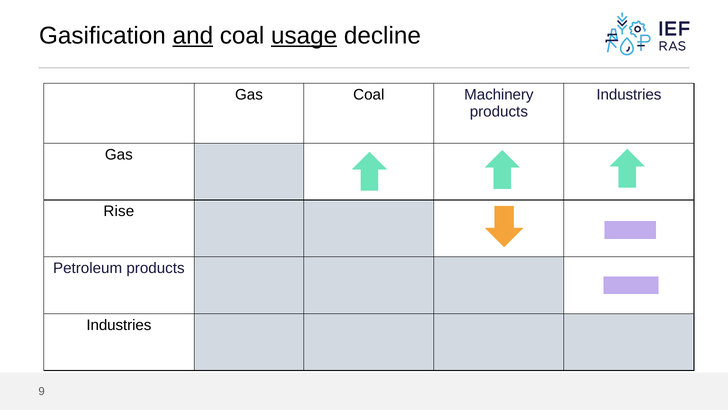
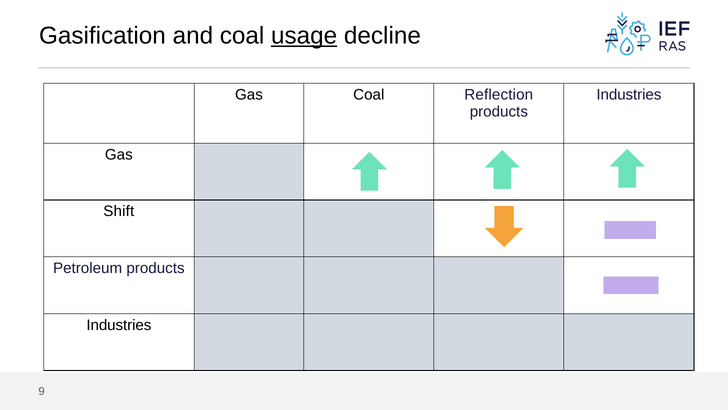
and underline: present -> none (193, 36)
Machinery: Machinery -> Reflection (499, 94)
Rise: Rise -> Shift (119, 211)
